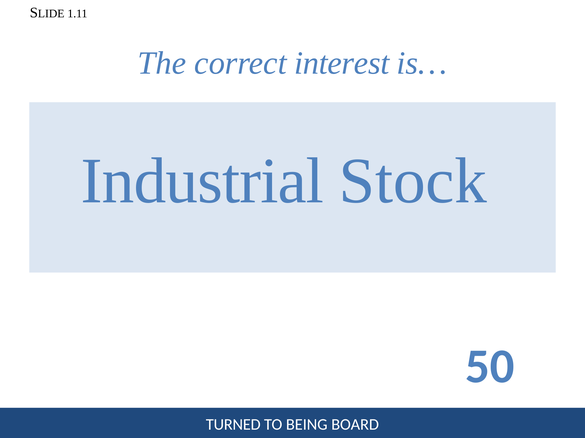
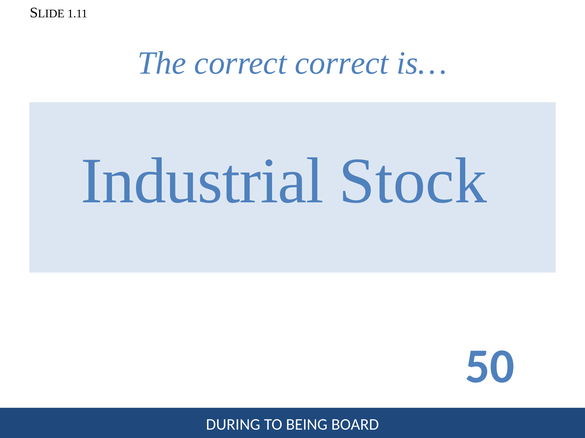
correct interest: interest -> correct (342, 63)
TURNED: TURNED -> DURING (233, 425)
